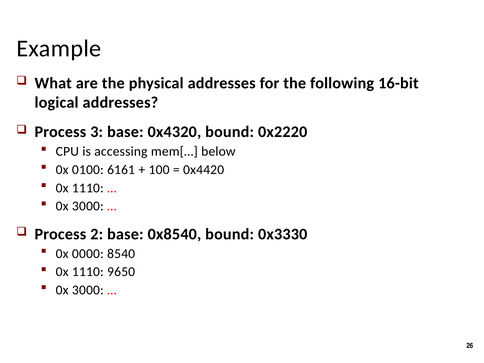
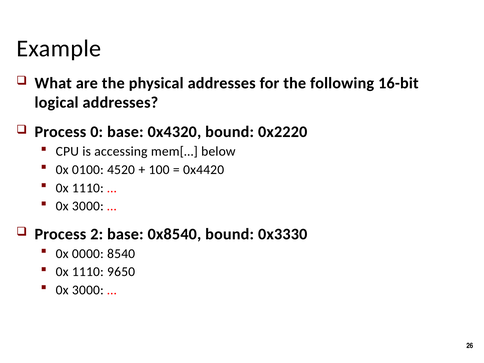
3: 3 -> 0 (97, 132)
6161: 6161 -> 4520 (121, 170)
